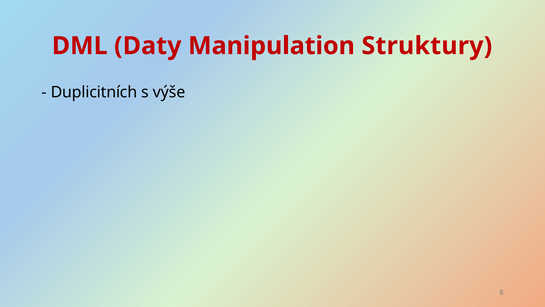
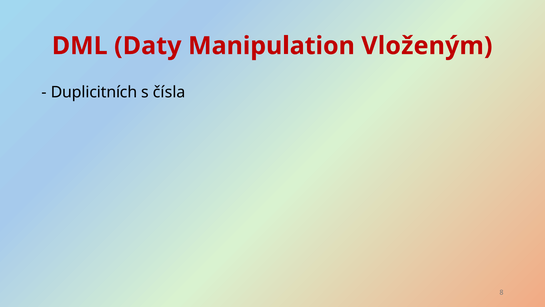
Struktury: Struktury -> Vloženým (427, 46)
výše: výše -> čísla (169, 92)
